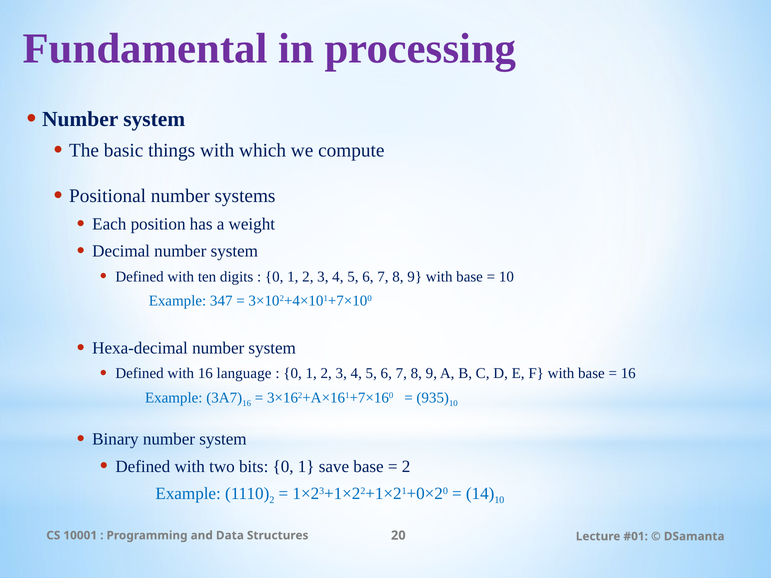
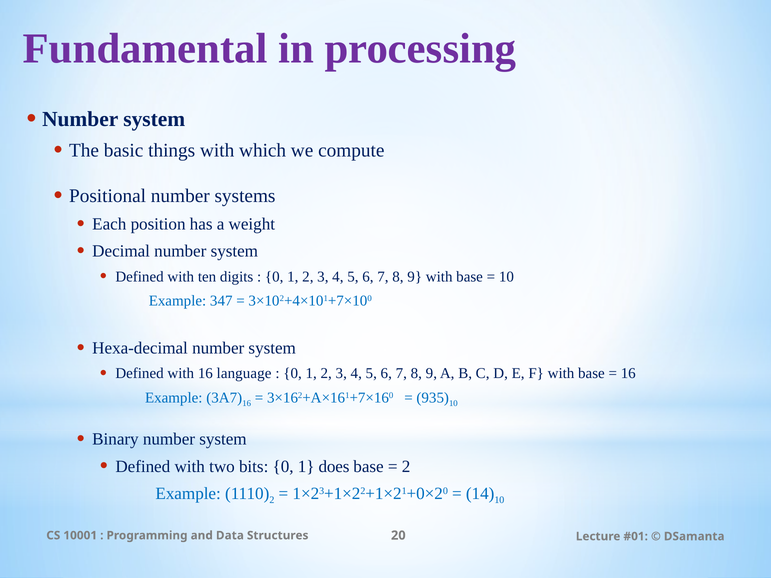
save: save -> does (334, 467)
